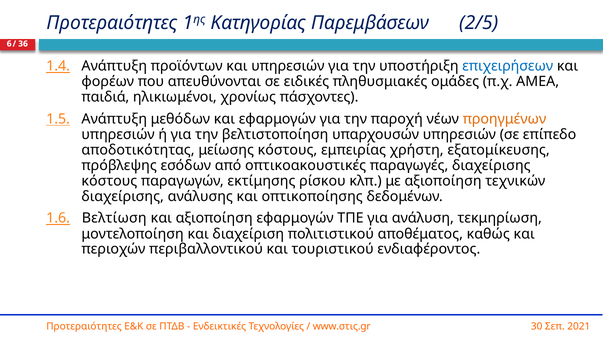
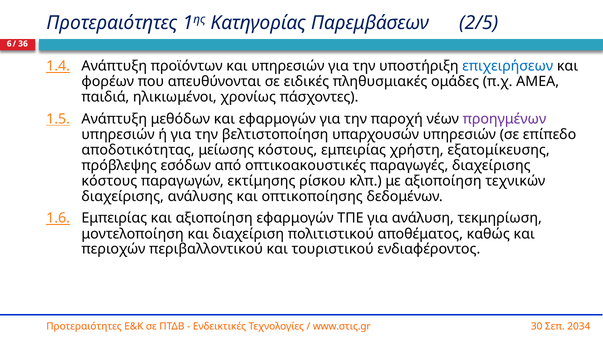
προηγμένων colour: orange -> purple (504, 119)
1.6 Βελτίωση: Βελτίωση -> Εμπειρίας (114, 218)
2021: 2021 -> 2034 (579, 327)
